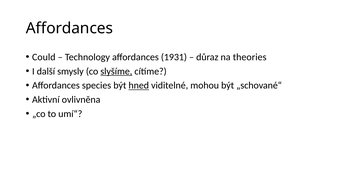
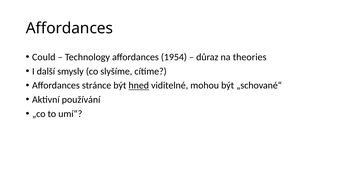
1931: 1931 -> 1954 (174, 57)
slyšíme underline: present -> none (116, 71)
species: species -> stránce (97, 85)
ovlivněna: ovlivněna -> používání (81, 100)
